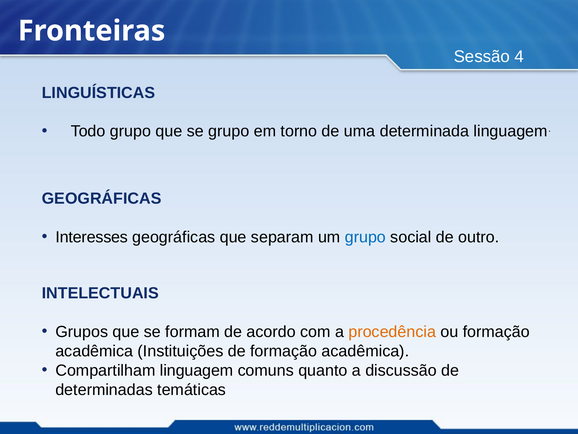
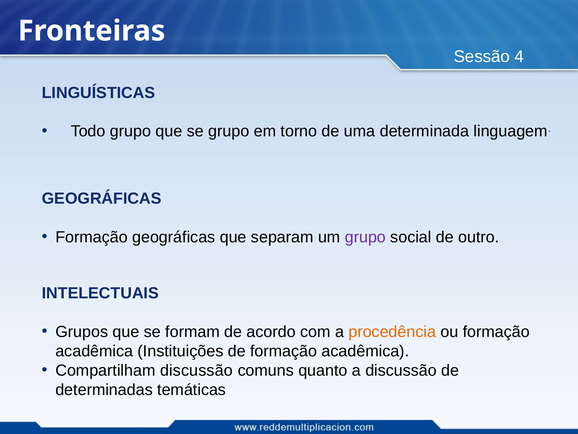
Interesses: Interesses -> Formação (92, 237)
grupo colour: blue -> purple (365, 237)
Compartilham linguagem: linguagem -> discussão (196, 370)
